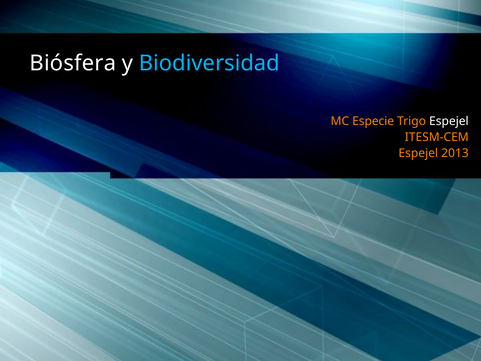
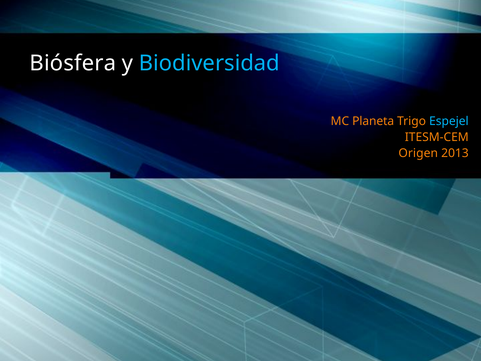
Especie: Especie -> Planeta (373, 121)
Espejel colour: white -> light blue (449, 121)
Espejel: Espejel -> Origen (418, 153)
